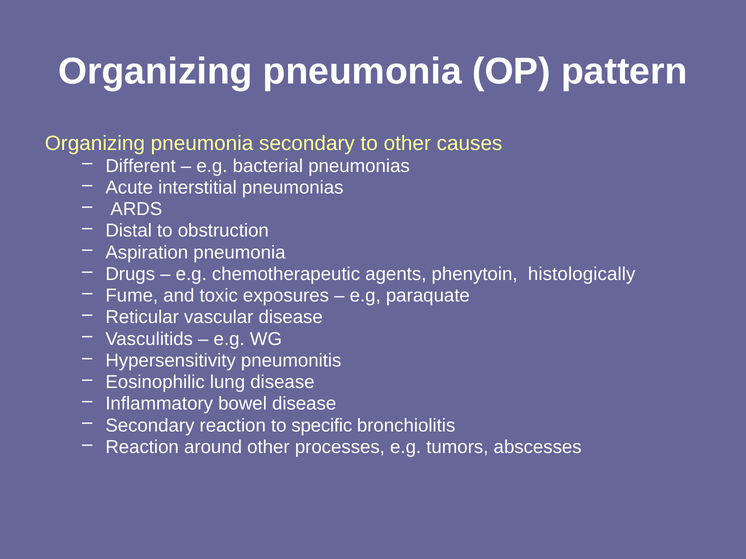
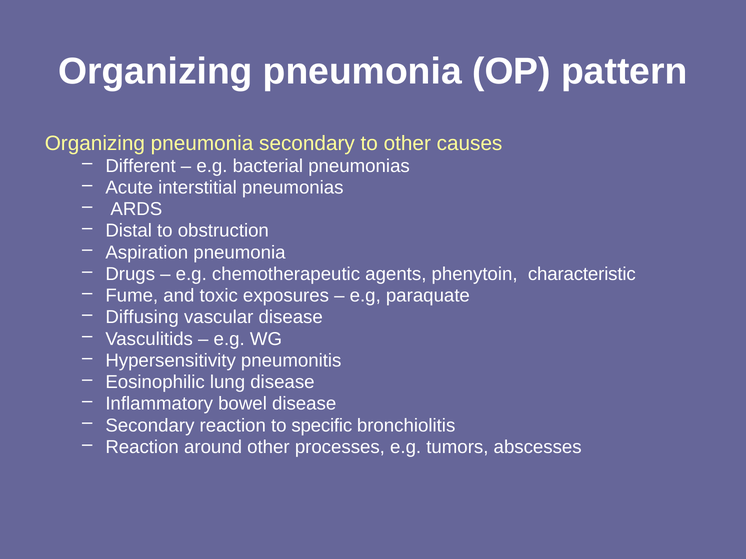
histologically: histologically -> characteristic (582, 274)
Reticular: Reticular -> Diffusing (142, 318)
